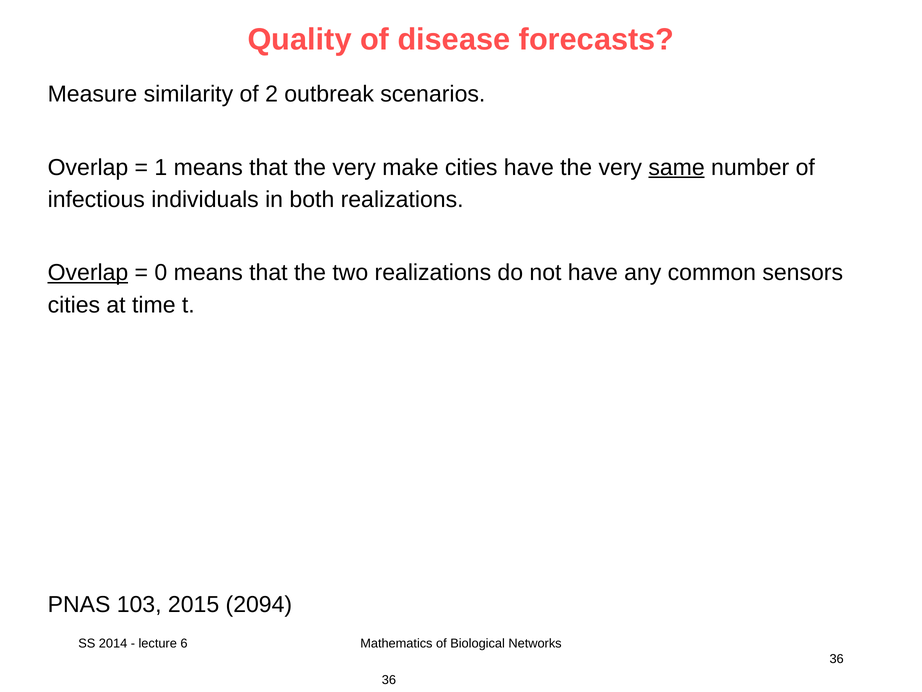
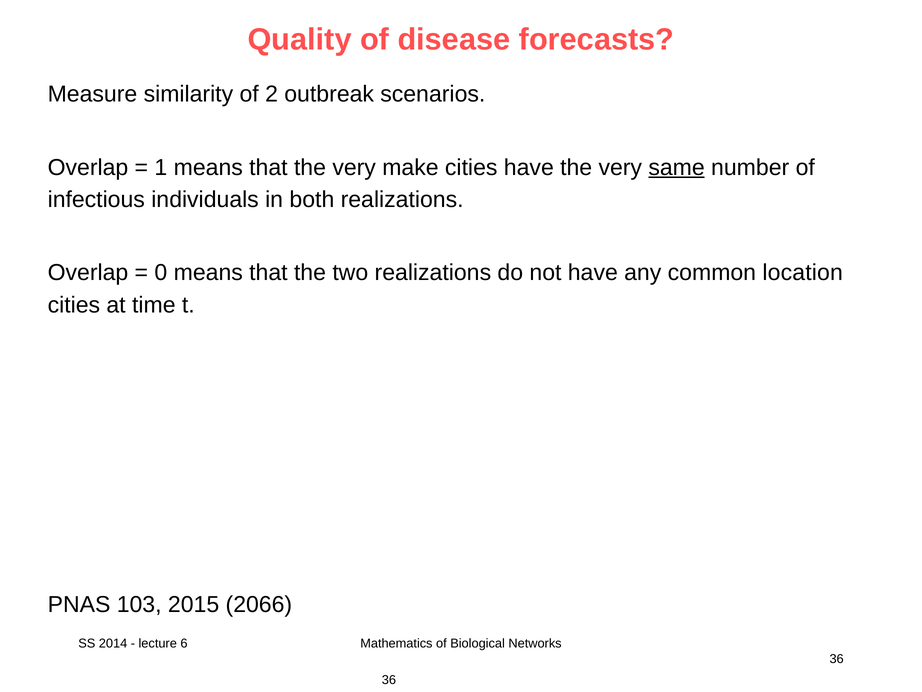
Overlap underline: present -> none (88, 273)
sensors: sensors -> location (803, 273)
2094: 2094 -> 2066 (259, 604)
